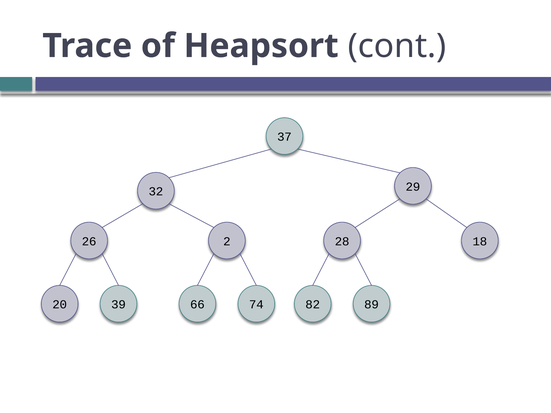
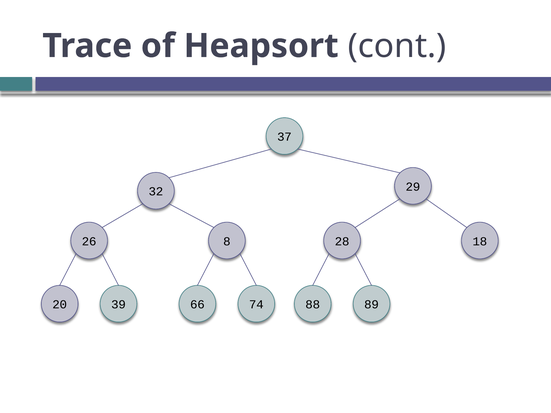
2: 2 -> 8 (227, 242)
82: 82 -> 88 (313, 305)
